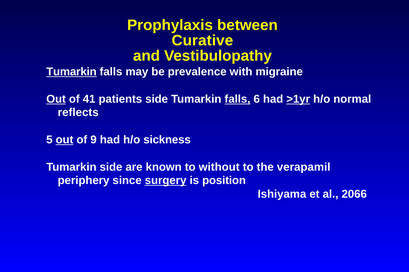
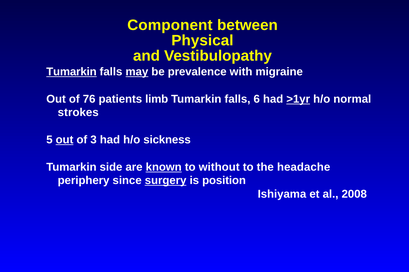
Prophylaxis: Prophylaxis -> Component (170, 25)
Curative: Curative -> Physical (202, 41)
may underline: none -> present (137, 72)
Out underline: present -> none (56, 99)
41: 41 -> 76 (89, 99)
patients side: side -> limb (157, 99)
falls underline: present -> none (237, 99)
reflects: reflects -> strokes (78, 113)
9: 9 -> 3 (94, 140)
known underline: none -> present (164, 167)
verapamil: verapamil -> headache (304, 167)
2066: 2066 -> 2008 (354, 195)
